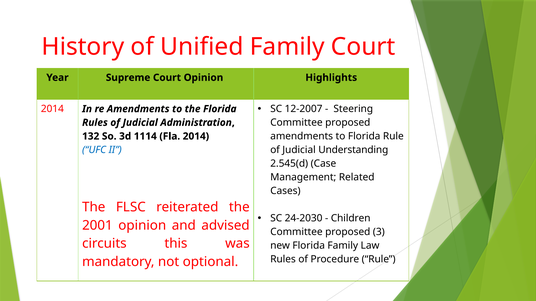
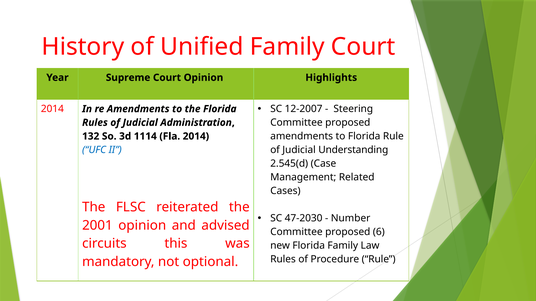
24-2030: 24-2030 -> 47-2030 (304, 218)
Children: Children -> Number (351, 218)
3: 3 -> 6 (379, 232)
